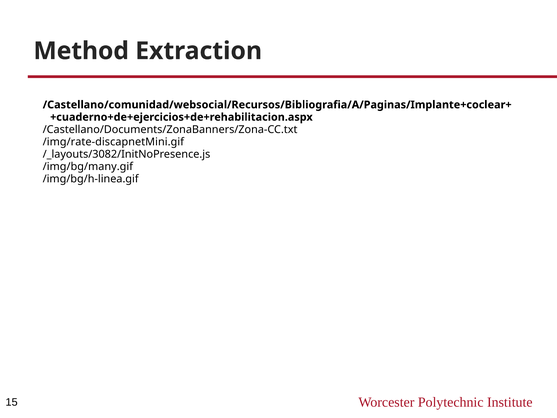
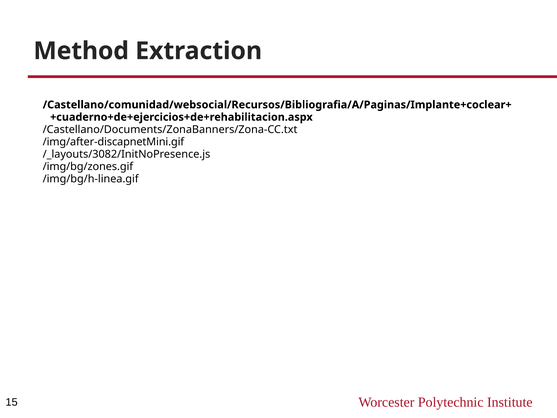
/img/rate-discapnetMini.gif: /img/rate-discapnetMini.gif -> /img/after-discapnetMini.gif (113, 142)
/img/bg/many.gif: /img/bg/many.gif -> /img/bg/zones.gif (88, 166)
